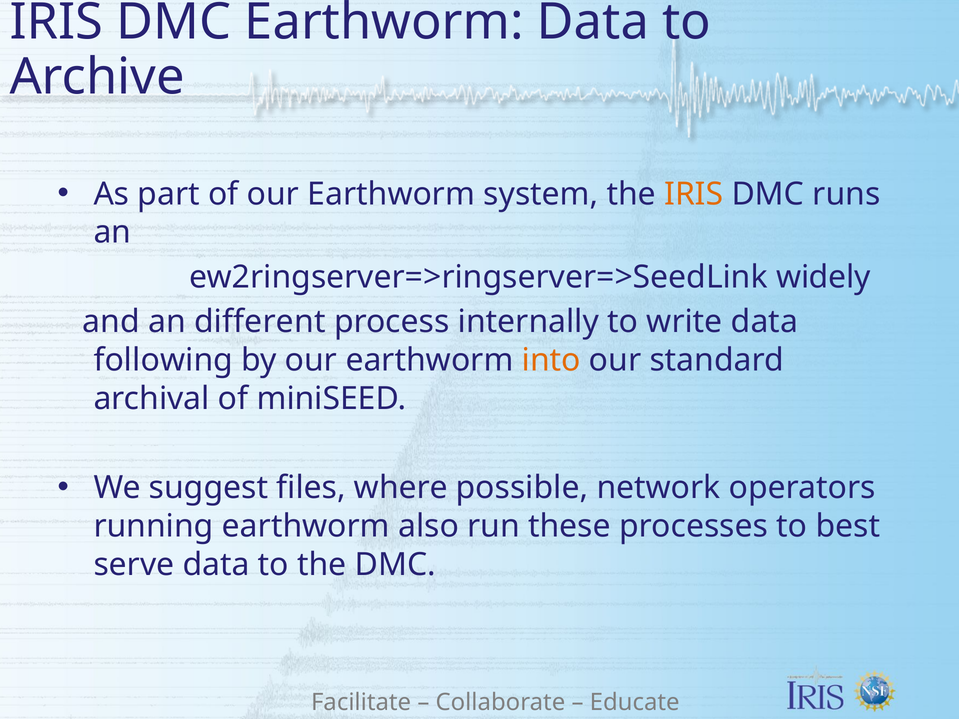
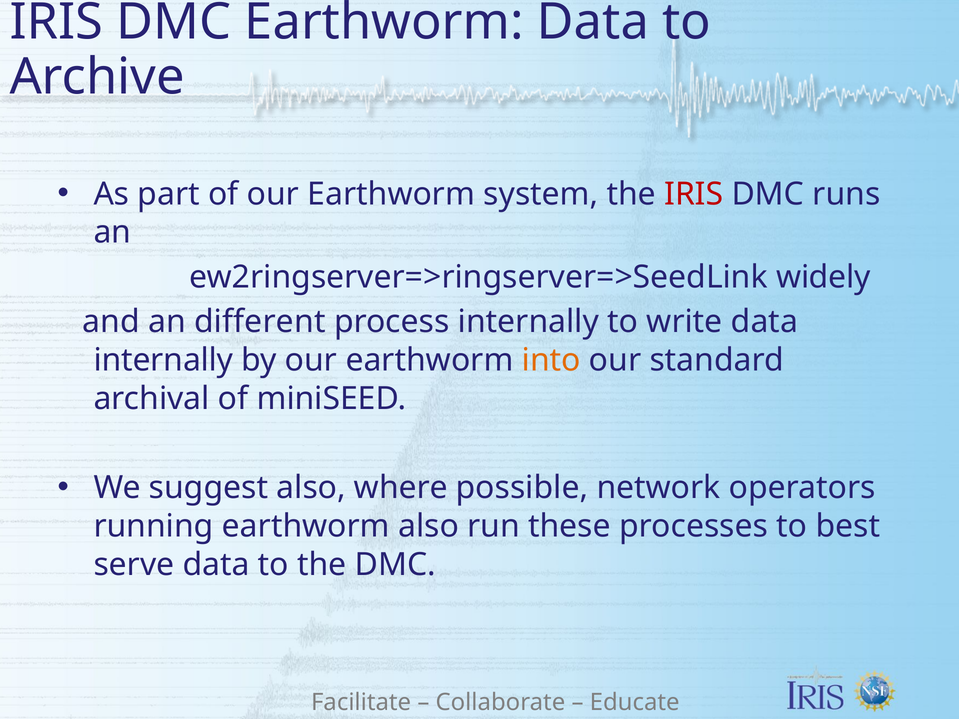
IRIS colour: orange -> red (694, 194)
following: following -> internally (163, 360)
suggest files: files -> also (311, 488)
